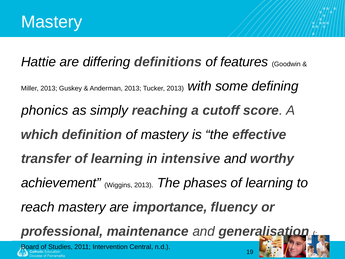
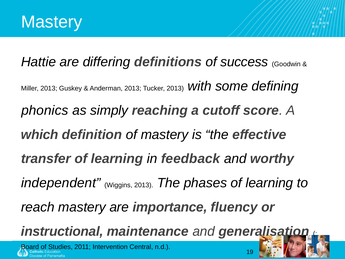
features: features -> success (244, 62)
intensive: intensive -> feedback (191, 159)
achievement: achievement -> independent (61, 183)
professional: professional -> instructional (62, 231)
